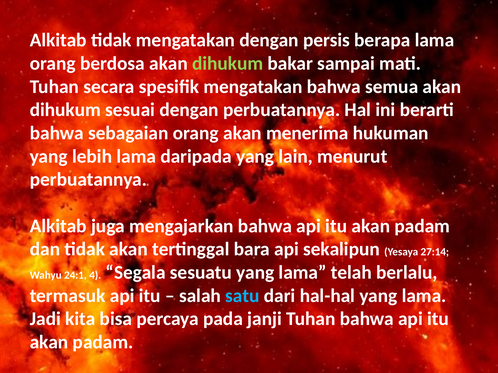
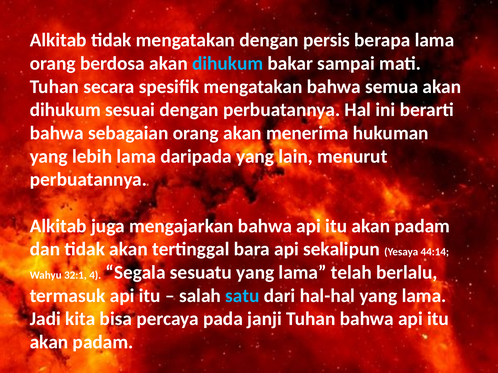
dihukum colour: light green -> light blue (228, 64)
27:14: 27:14 -> 44:14 (435, 252)
24:1: 24:1 -> 32:1 (75, 276)
